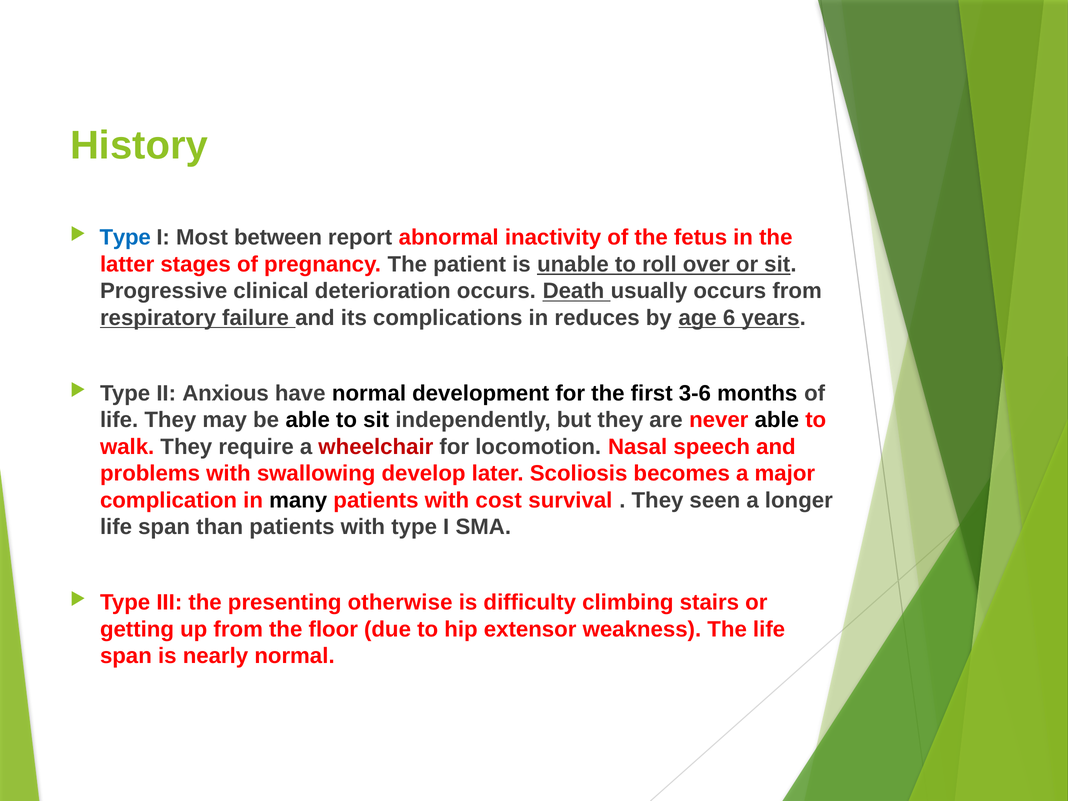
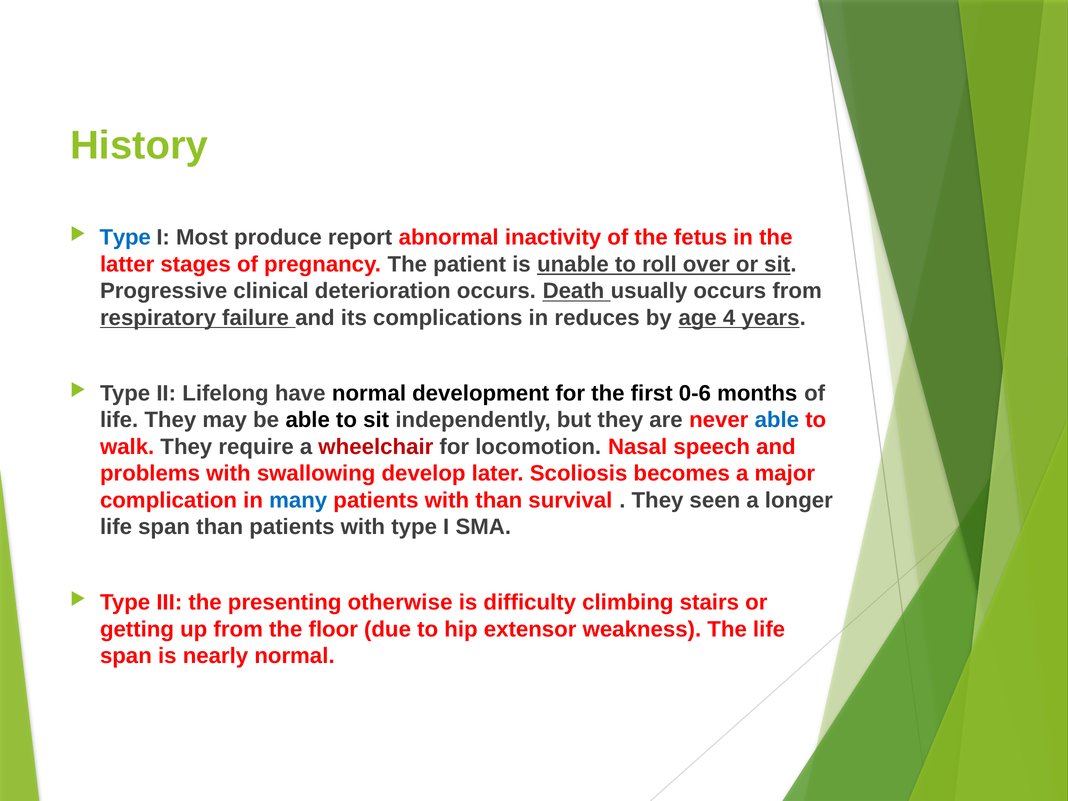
between: between -> produce (278, 238)
6: 6 -> 4 (729, 318)
Anxious: Anxious -> Lifelong (225, 393)
3-6: 3-6 -> 0-6 (695, 393)
able colour: black -> blue (777, 420)
many colour: black -> blue (298, 500)
with cost: cost -> than (499, 500)
